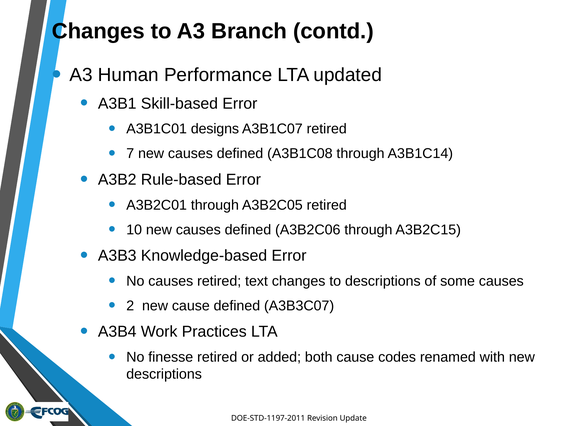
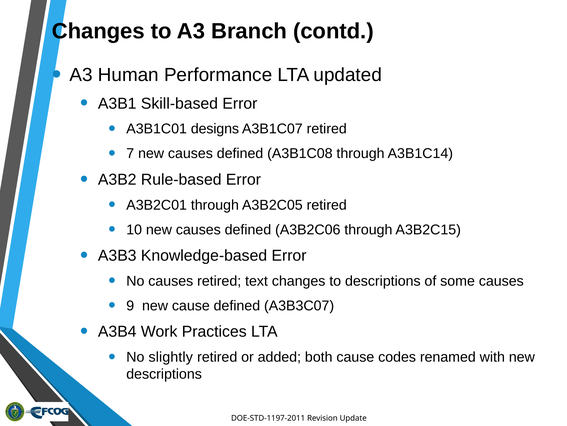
2: 2 -> 9 (130, 305)
finesse: finesse -> slightly (171, 357)
